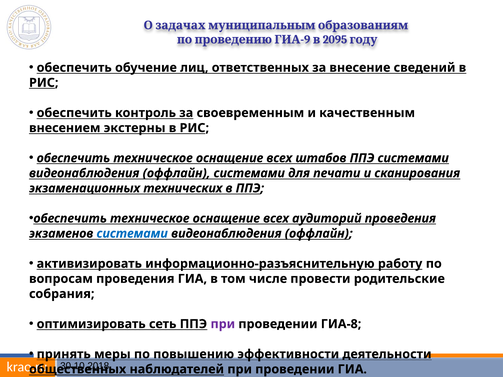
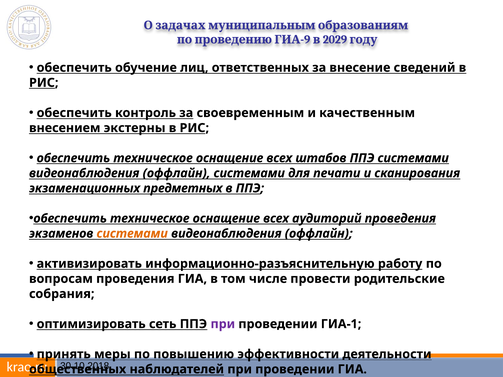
2095: 2095 -> 2029 (335, 40)
технических: технических -> предметных (183, 188)
системами colour: blue -> orange (132, 234)
ГИА-8: ГИА-8 -> ГИА-1 (341, 324)
